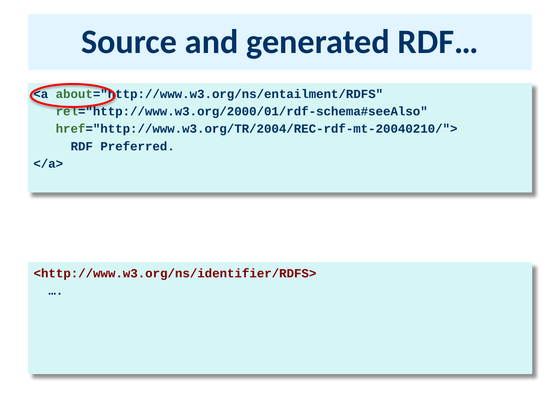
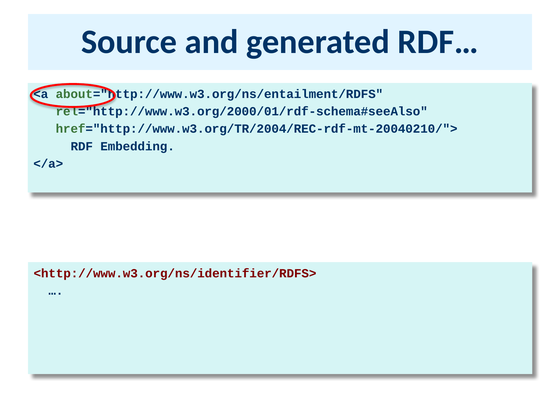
Preferred: Preferred -> Embedding (138, 146)
